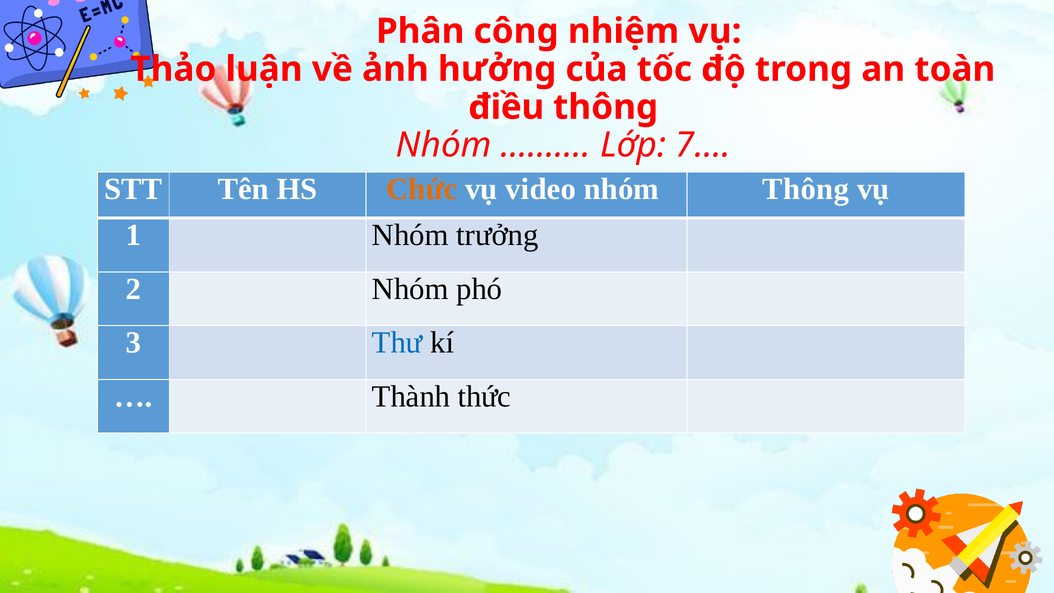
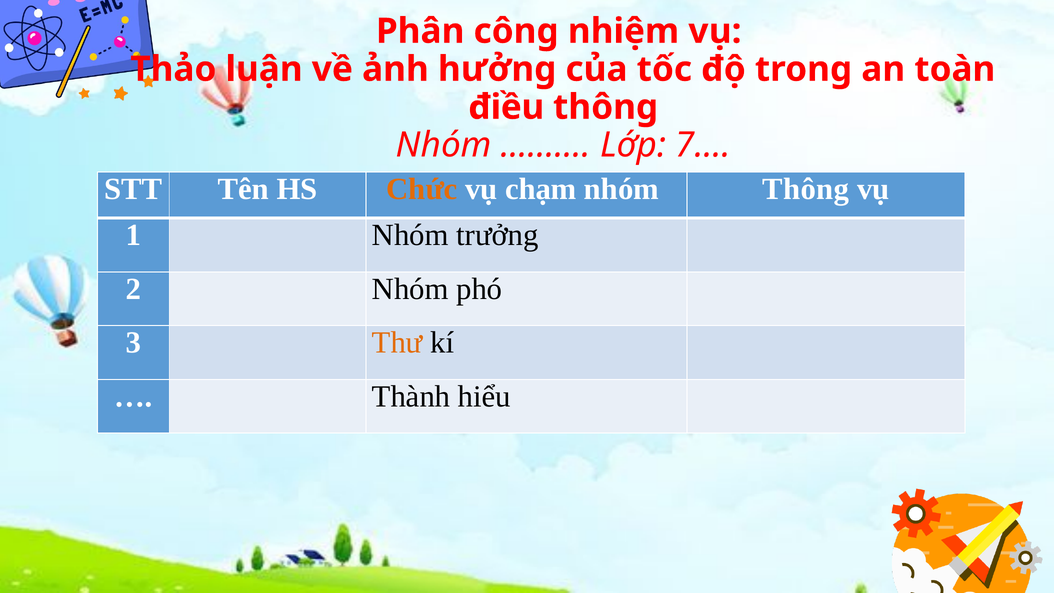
video: video -> chạm (541, 189)
Thư colour: blue -> orange (397, 343)
thức: thức -> hiểu (484, 396)
